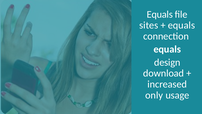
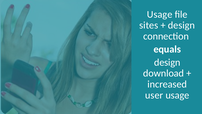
Equals: Equals -> Usage (160, 14)
equals: equals -> design (181, 25)
only: only -> user (154, 95)
